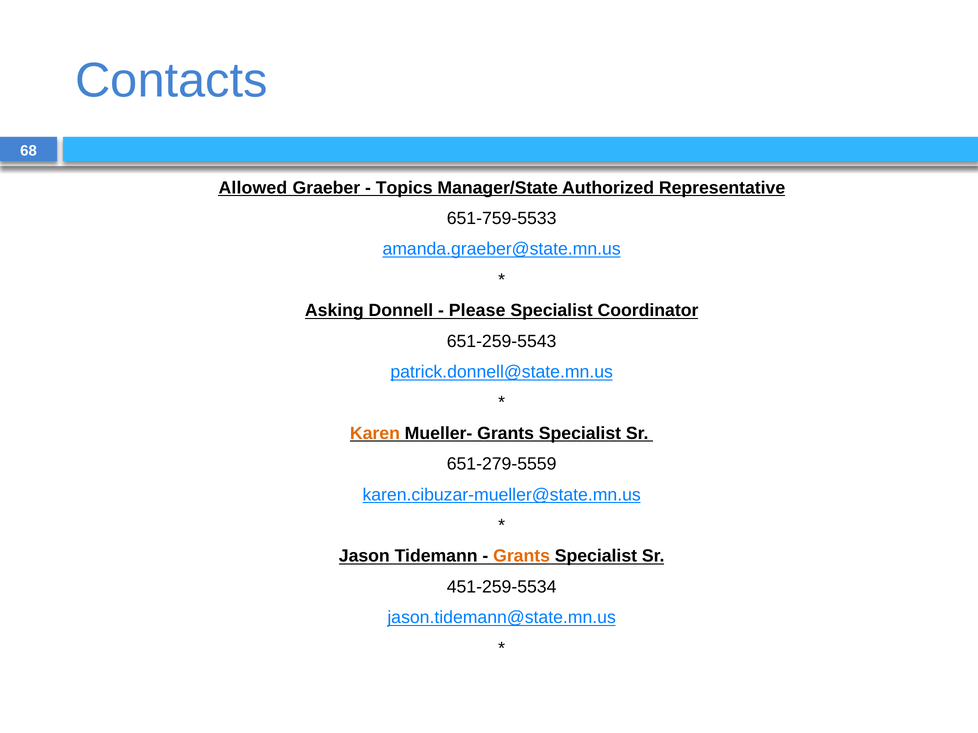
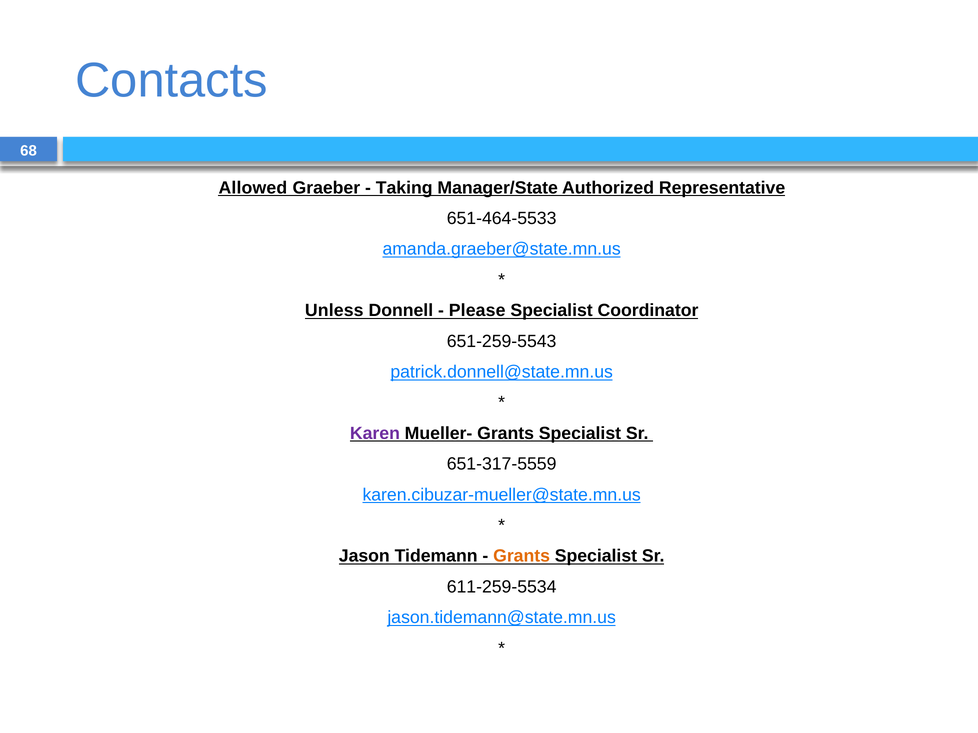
Topics: Topics -> Taking (404, 188)
651-759-5533: 651-759-5533 -> 651-464-5533 (502, 219)
Asking: Asking -> Unless (334, 311)
Karen colour: orange -> purple (375, 434)
651-279-5559: 651-279-5559 -> 651-317-5559 (502, 464)
451-259-5534: 451-259-5534 -> 611-259-5534 (502, 587)
